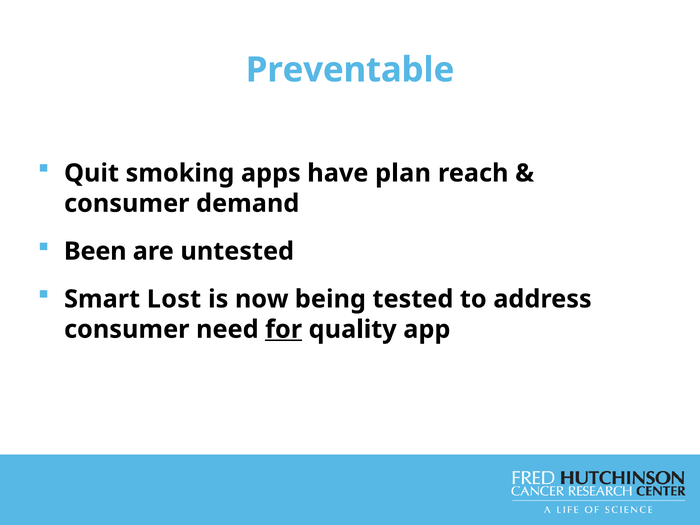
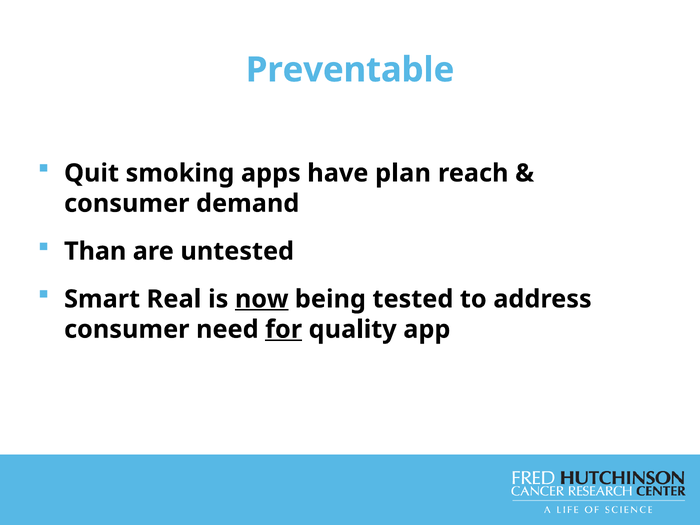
Been: Been -> Than (95, 251)
Lost: Lost -> Real (174, 299)
now underline: none -> present (262, 299)
